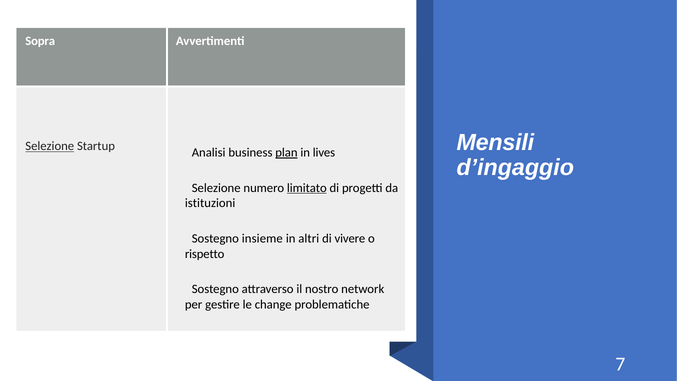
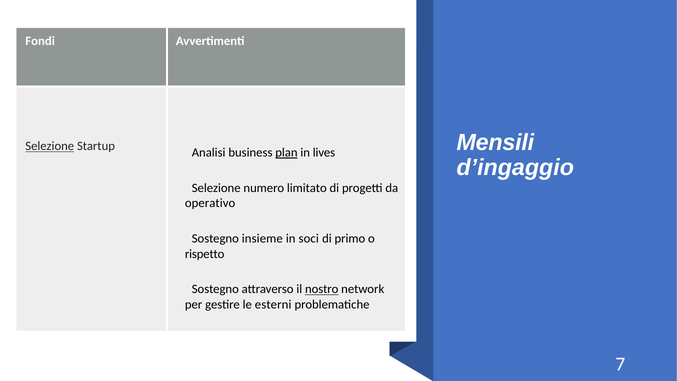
Sopra: Sopra -> Fondi (40, 41)
limitato underline: present -> none (307, 188)
istituzioni: istituzioni -> operativo (210, 203)
altri: altri -> soci (309, 238)
vivere: vivere -> primo (350, 238)
nostro underline: none -> present (322, 289)
change: change -> esterni (273, 305)
